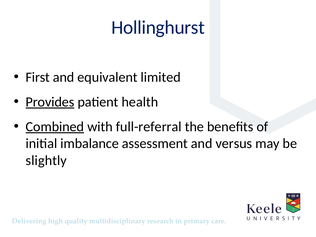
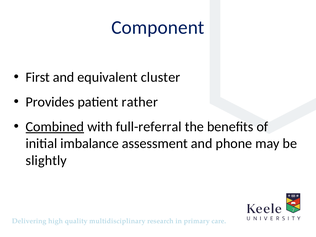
Hollinghurst: Hollinghurst -> Component (158, 28)
limited: limited -> cluster (161, 77)
Provides underline: present -> none (50, 102)
health: health -> rather (140, 102)
versus: versus -> phone (234, 144)
